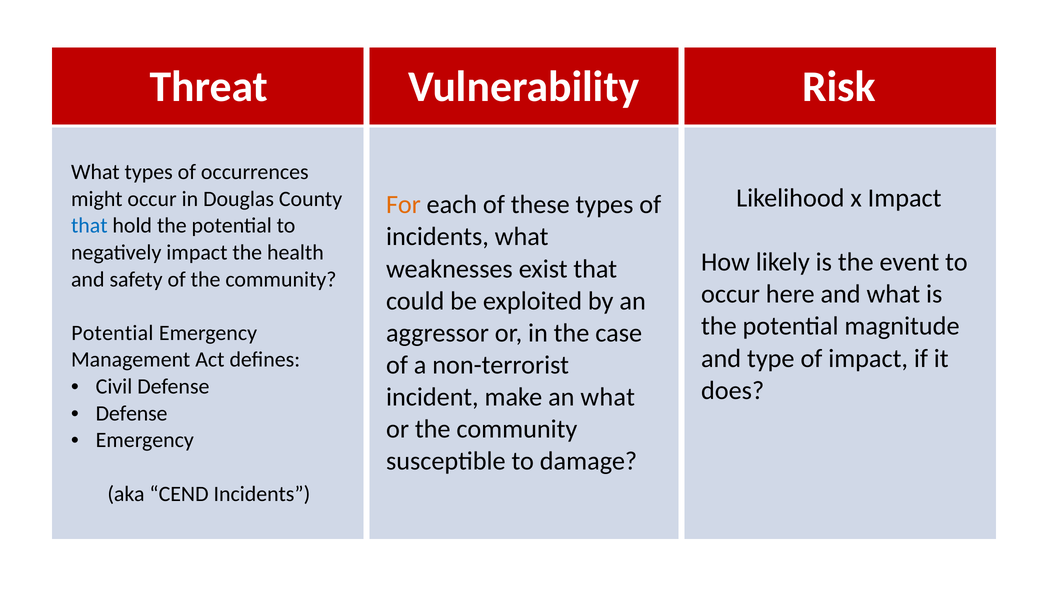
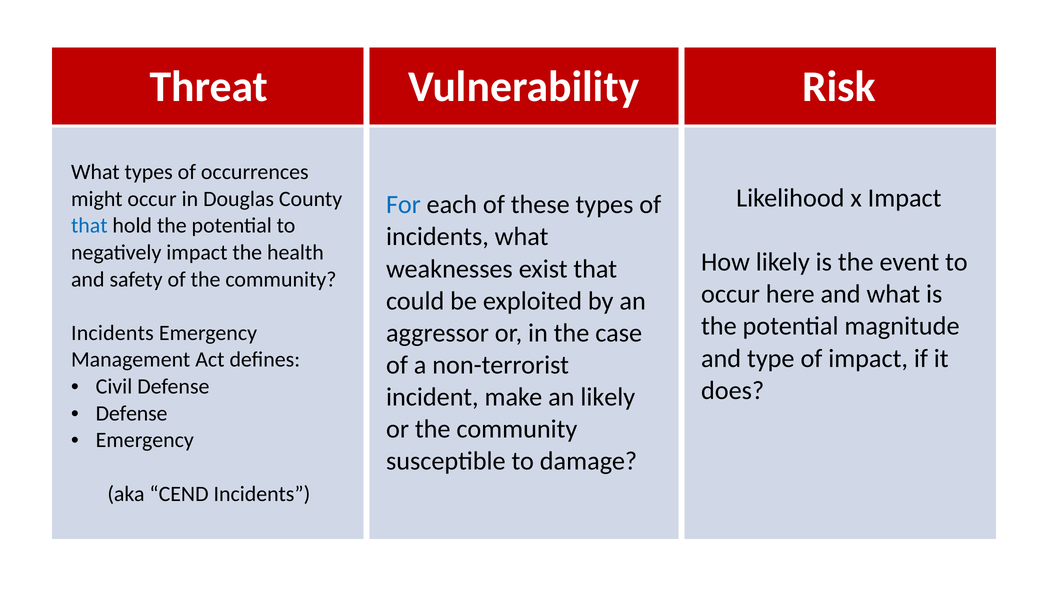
For colour: orange -> blue (403, 205)
Potential: Potential -> Incidents (112, 333)
an what: what -> likely (608, 397)
